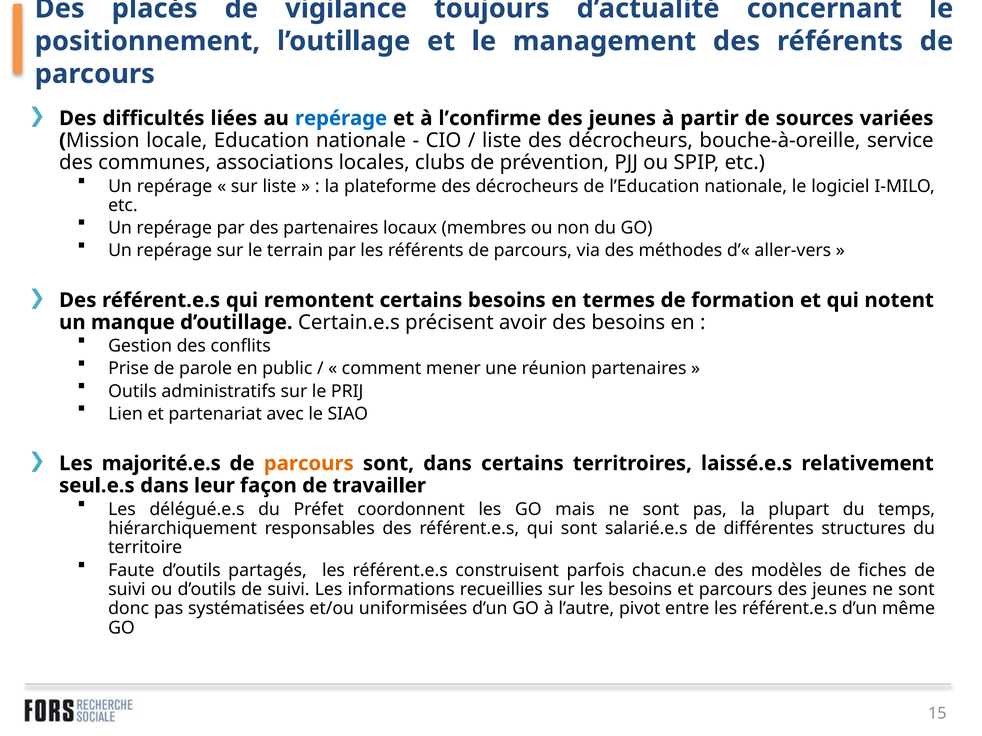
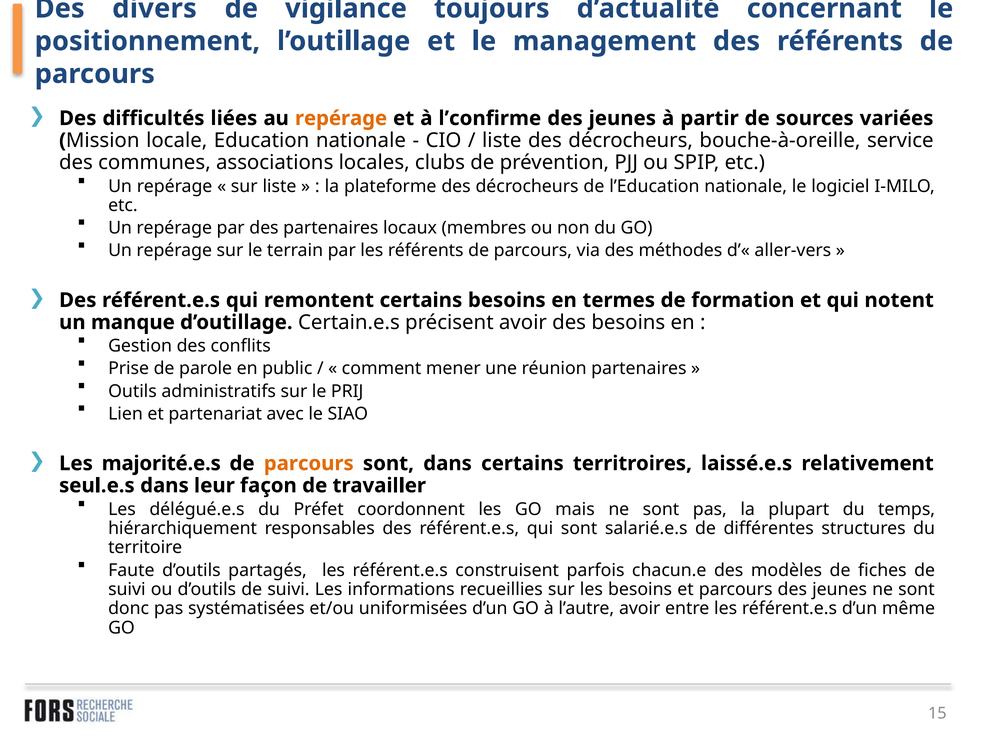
placés: placés -> divers (155, 9)
repérage colour: blue -> orange (341, 118)
l’autre pivot: pivot -> avoir (640, 609)
